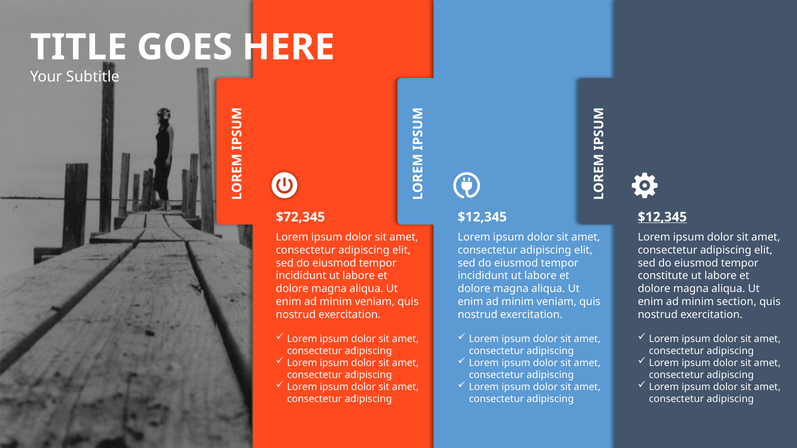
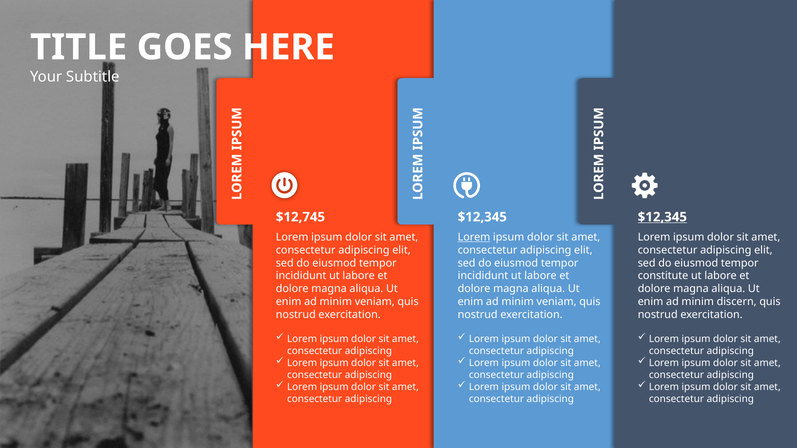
$72,345: $72,345 -> $12,745 (300, 217)
Lorem underline: none -> present (474, 237)
section: section -> discern (737, 302)
